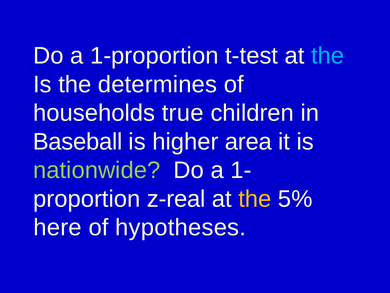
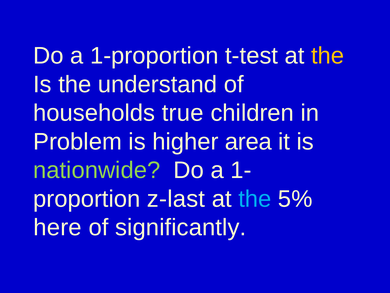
the colour: light blue -> yellow (328, 56)
determines: determines -> understand (158, 84)
Baseball: Baseball -> Problem (78, 141)
z-real: z-real -> z-last (176, 199)
the colour: yellow -> light blue (255, 199)
hypotheses: hypotheses -> significantly (181, 227)
